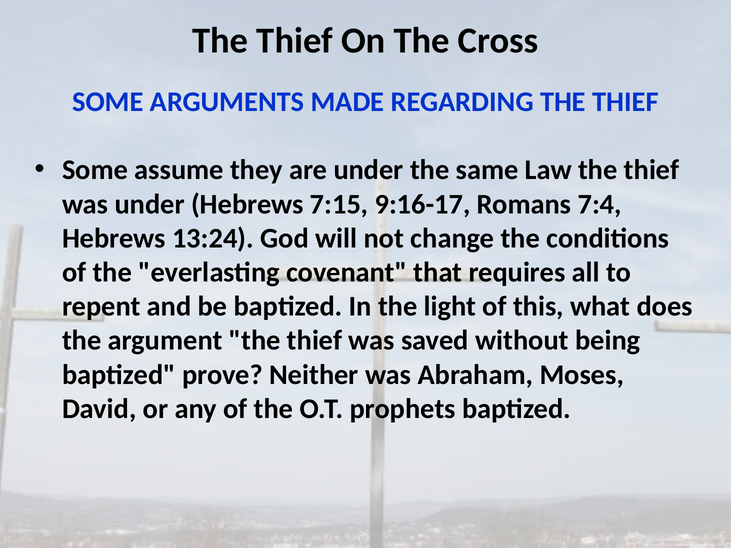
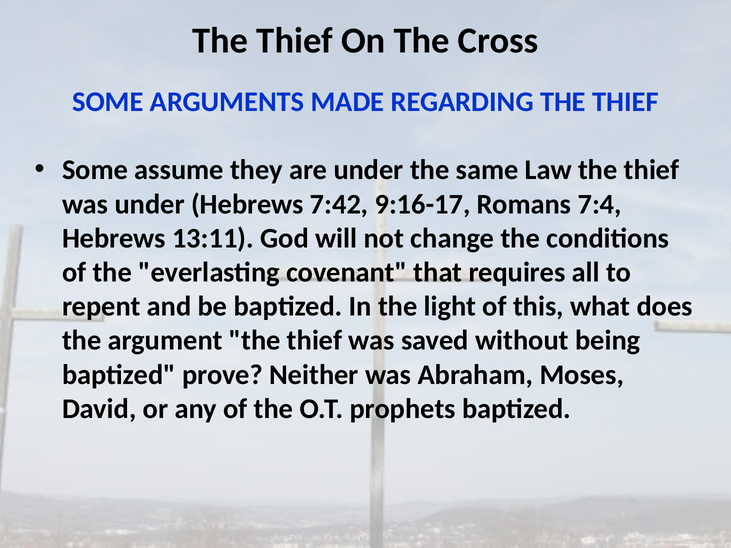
7:15: 7:15 -> 7:42 (339, 204)
13:24: 13:24 -> 13:11 (213, 238)
